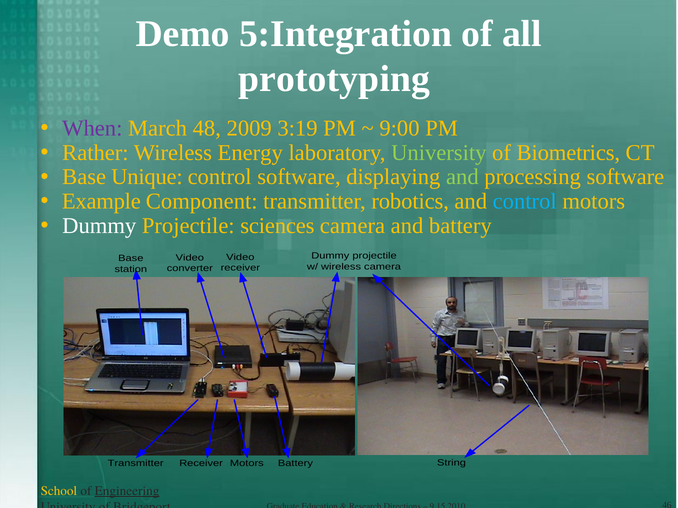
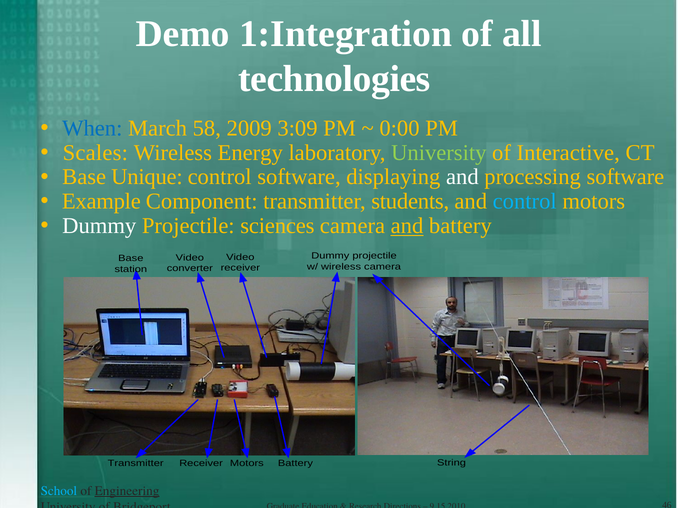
5:Integration: 5:Integration -> 1:Integration (346, 34)
prototyping: prototyping -> technologies (334, 79)
When colour: purple -> blue (92, 128)
48: 48 -> 58 (207, 128)
3:19: 3:19 -> 3:09 (298, 128)
9:00: 9:00 -> 0:00 (400, 128)
Rather: Rather -> Scales (95, 153)
Biometrics: Biometrics -> Interactive (568, 153)
and colour: light green -> white (462, 177)
robotics: robotics -> students (410, 202)
and underline: none -> present (407, 226)
School colour: yellow -> light blue (59, 491)
